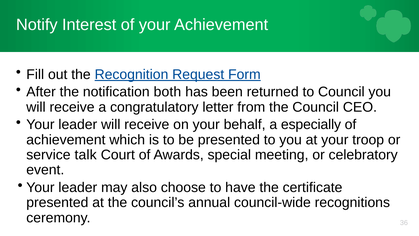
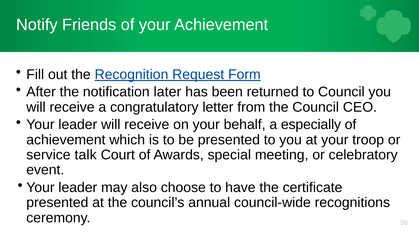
Interest: Interest -> Friends (89, 25)
both: both -> later (167, 92)
